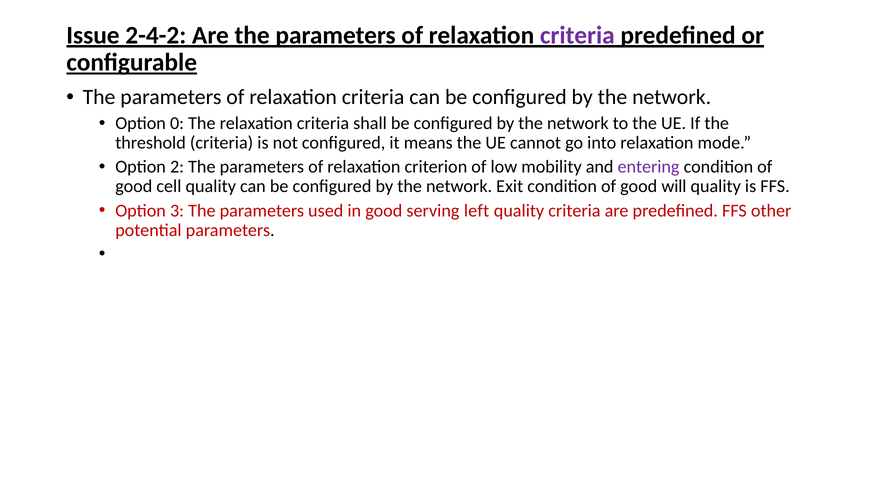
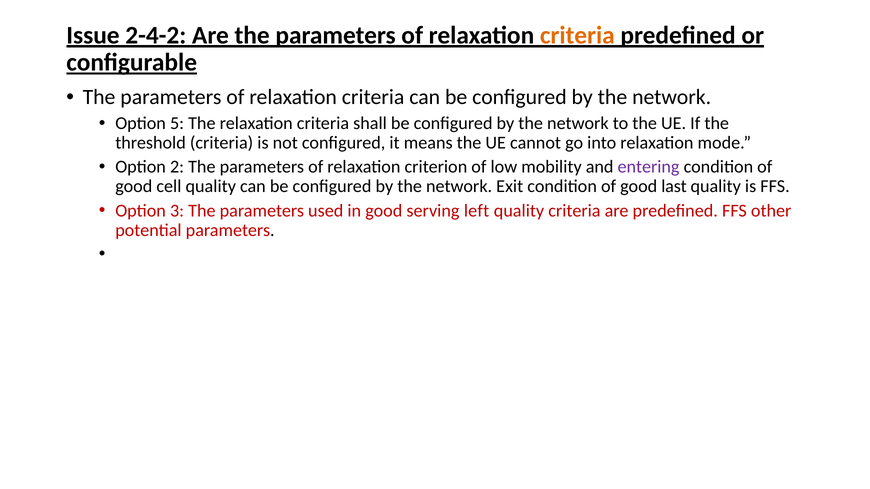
criteria colour: purple -> orange (577, 35)
0: 0 -> 5 (177, 123)
will: will -> last (674, 187)
